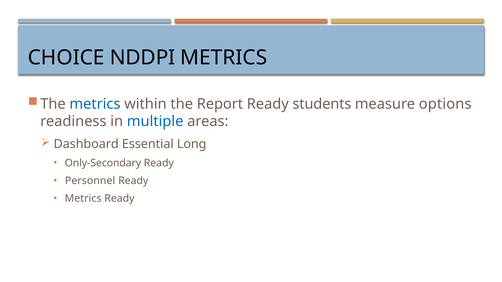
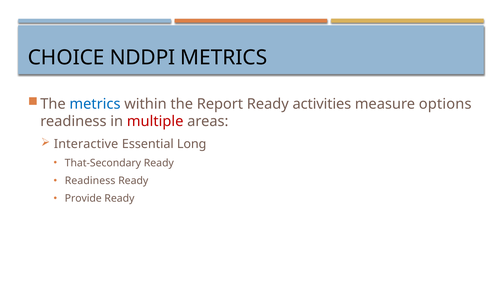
students: students -> activities (322, 104)
multiple colour: blue -> red (155, 122)
Dashboard: Dashboard -> Interactive (86, 144)
Only-Secondary: Only-Secondary -> That-Secondary (103, 163)
Personnel: Personnel -> Readiness (90, 181)
Metrics: Metrics -> Provide (83, 199)
